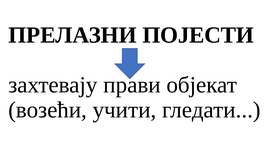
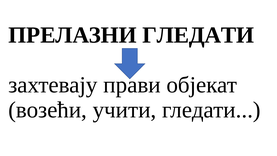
ПРЕЛАЗНИ ПОЈЕСТИ: ПОЈЕСТИ -> ГЛЕДАТИ (198, 35)
